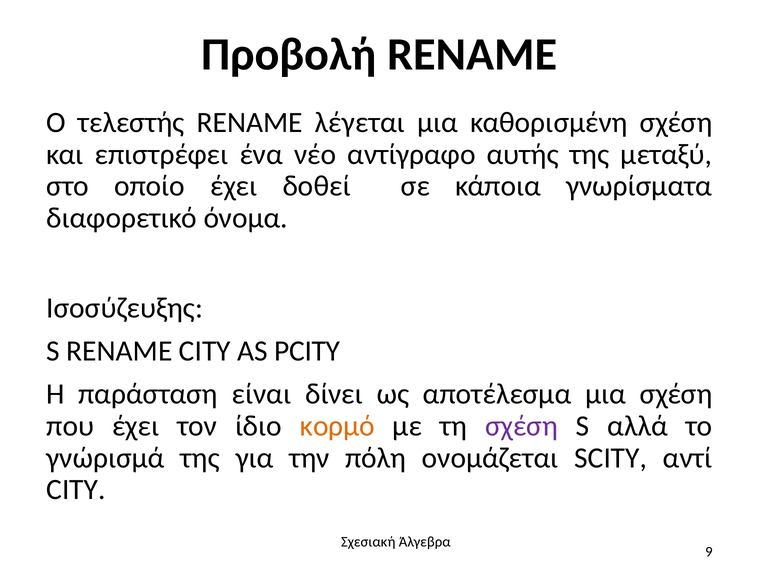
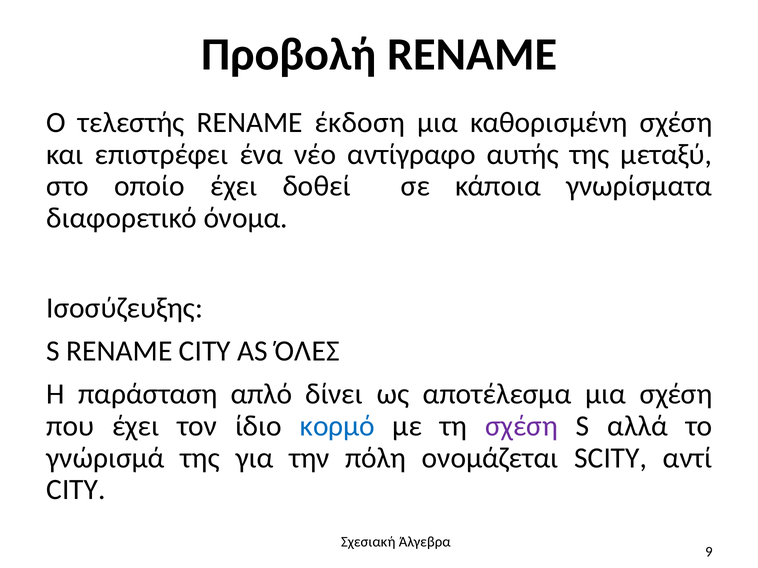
λέγεται: λέγεται -> έκδοση (360, 123)
PCITY: PCITY -> ΌΛΕΣ (307, 351)
είναι: είναι -> απλό (262, 395)
κορμό colour: orange -> blue (337, 426)
